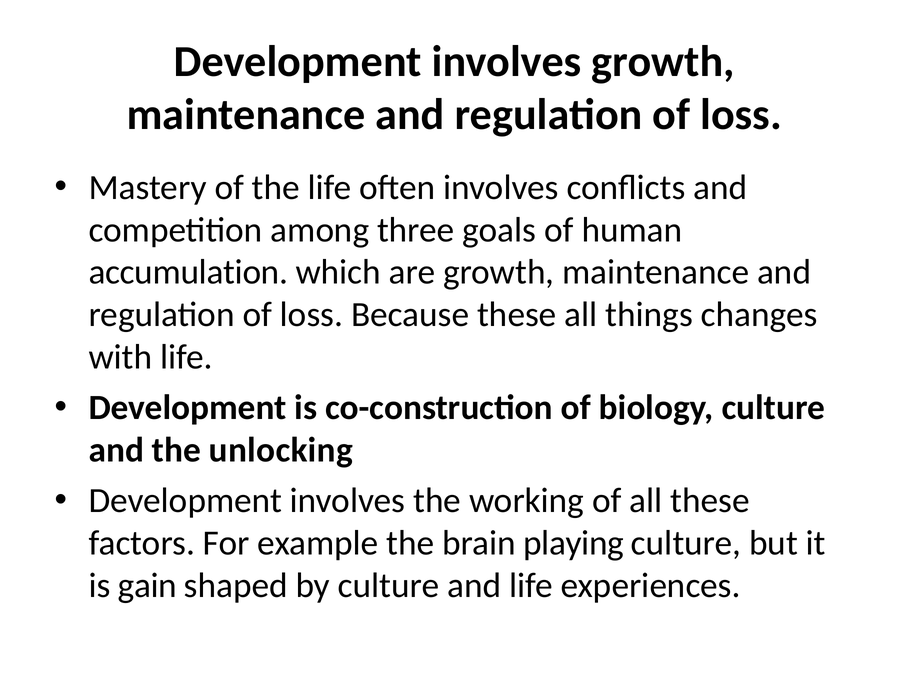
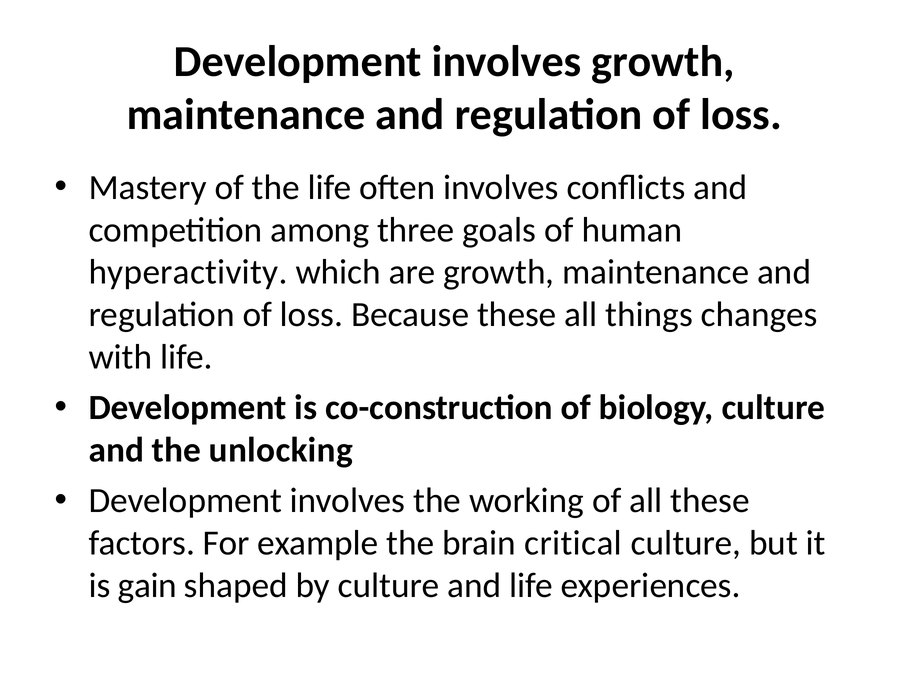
accumulation: accumulation -> hyperactivity (188, 272)
playing: playing -> critical (573, 543)
